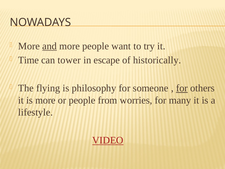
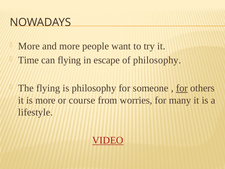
and underline: present -> none (50, 46)
can tower: tower -> flying (69, 60)
of historically: historically -> philosophy (157, 60)
or people: people -> course (82, 100)
